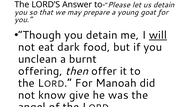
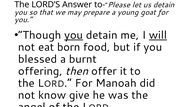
you underline: none -> present (74, 35)
dark: dark -> born (69, 47)
unclean: unclean -> blessed (38, 59)
